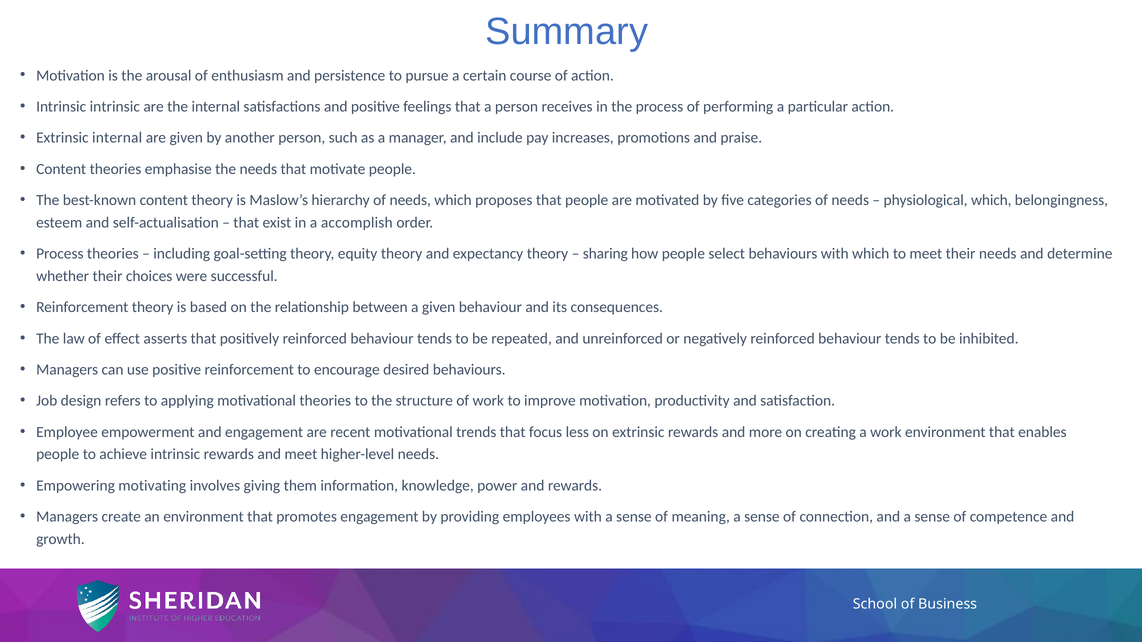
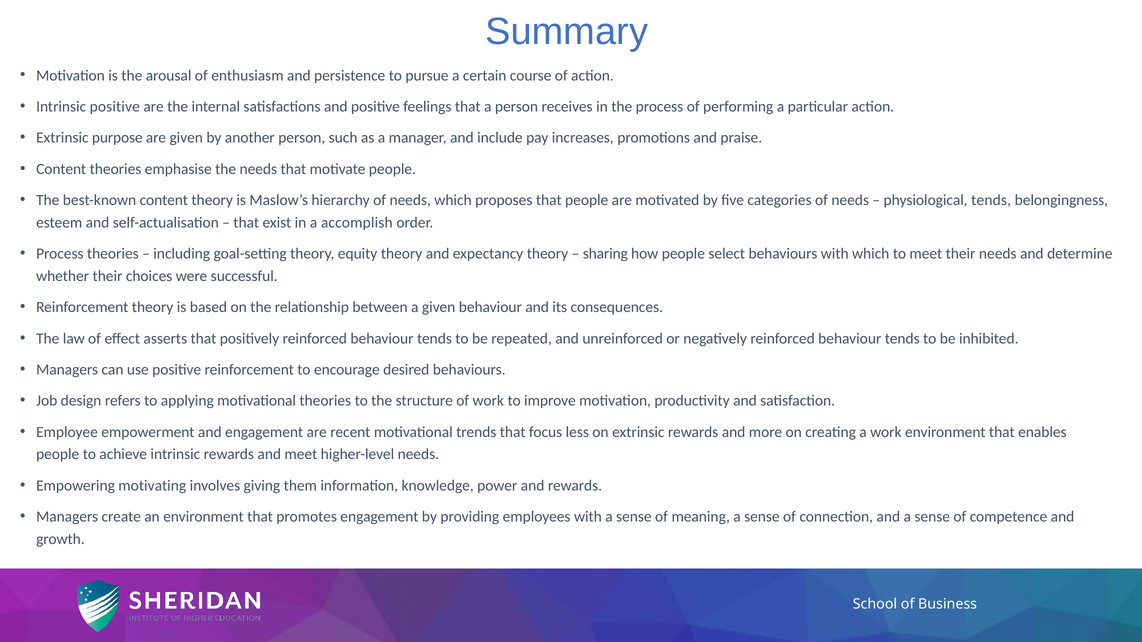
Intrinsic intrinsic: intrinsic -> positive (115, 107)
Extrinsic internal: internal -> purpose (117, 138)
physiological which: which -> tends (991, 200)
